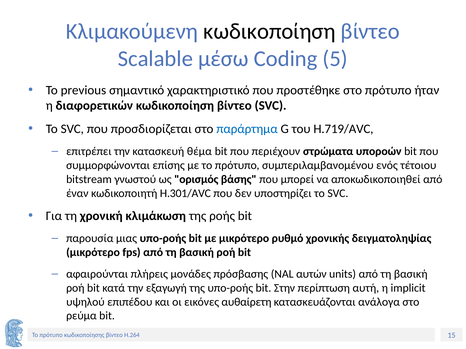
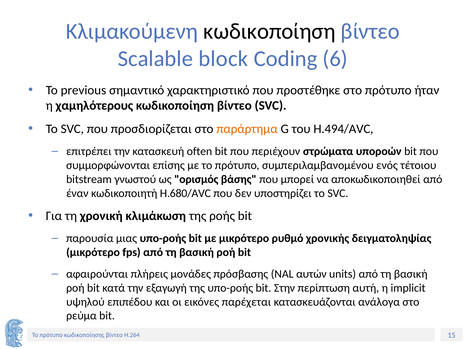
μέσω: μέσω -> block (223, 59)
5: 5 -> 6 (335, 59)
διαφορετικών: διαφορετικών -> χαμηλότερους (94, 106)
παράρτημα colour: blue -> orange (247, 129)
H.719/AVC: H.719/AVC -> H.494/AVC (343, 129)
θέμα: θέμα -> often (199, 152)
H.301/AVC: H.301/AVC -> H.680/AVC (185, 194)
αυθαίρετη: αυθαίρετη -> παρέχεται (246, 302)
